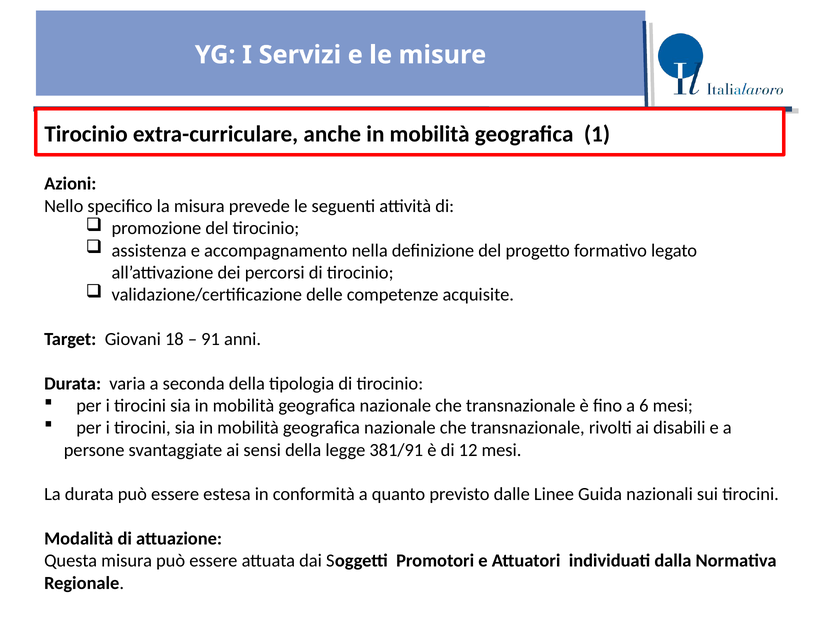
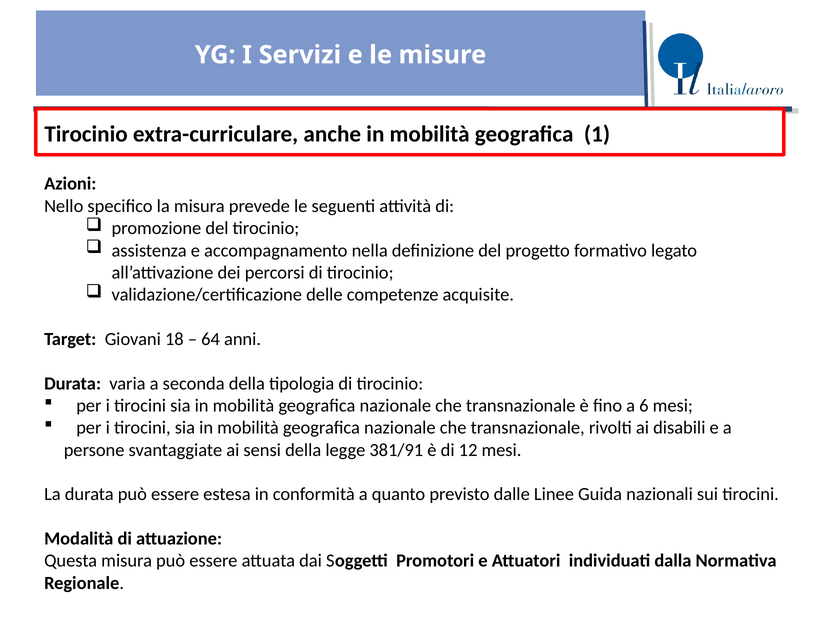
91: 91 -> 64 (211, 339)
